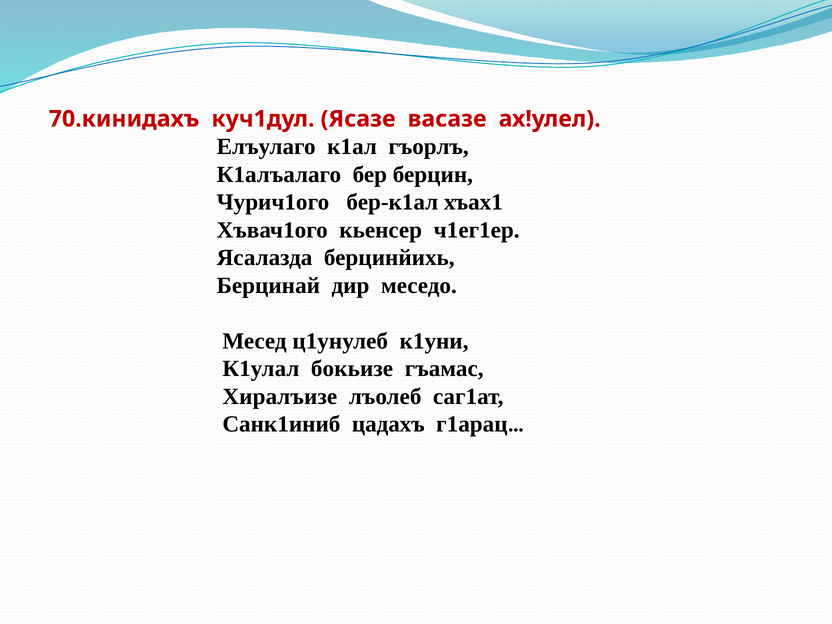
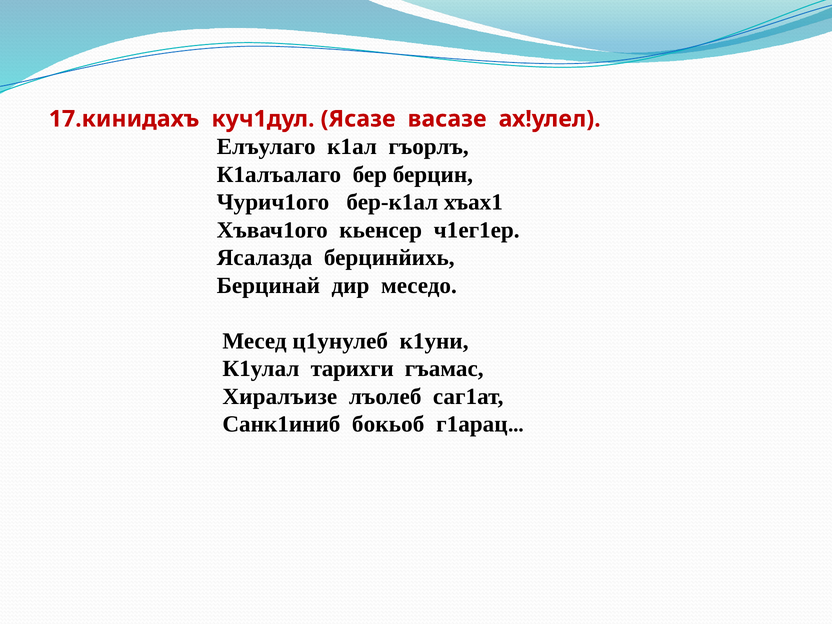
70.кинидахъ: 70.кинидахъ -> 17.кинидахъ (124, 119)
бокьизе: бокьизе -> тарихги (352, 369)
цадахъ: цадахъ -> бокьоб (388, 424)
